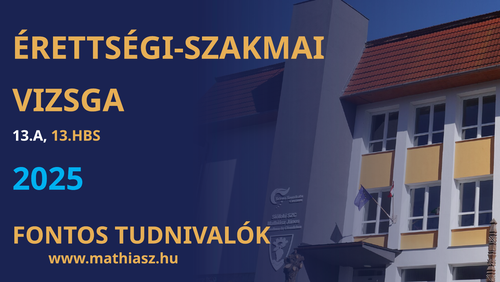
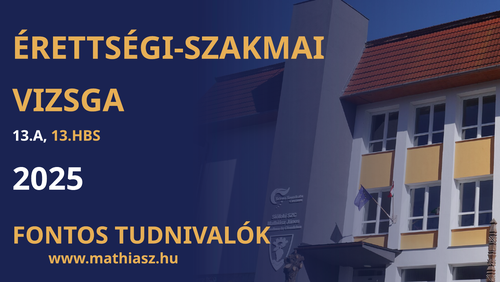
2025 colour: light blue -> white (48, 179)
